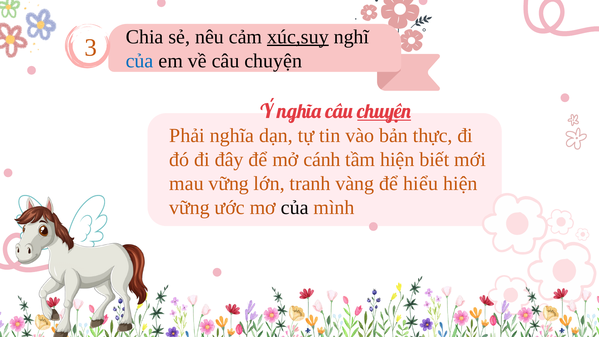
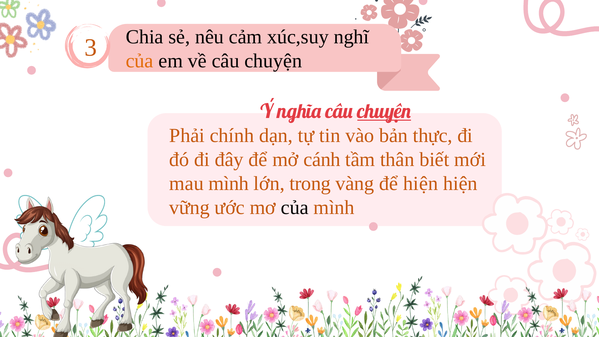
xúc,suy underline: present -> none (298, 37)
của colour: blue -> orange (140, 61)
Phải nghĩa: nghĩa -> chính (232, 136)
tầm hiện: hiện -> thân (397, 160)
mau vững: vững -> mình (229, 184)
tranh: tranh -> trong (310, 184)
để hiểu: hiểu -> hiện (421, 184)
